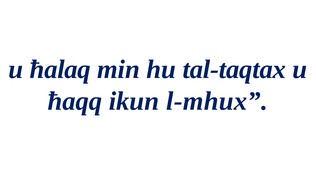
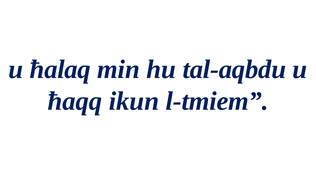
tal-taqtax: tal-taqtax -> tal-aqbdu (234, 69)
l-mhux: l-mhux -> l-tmiem (217, 101)
